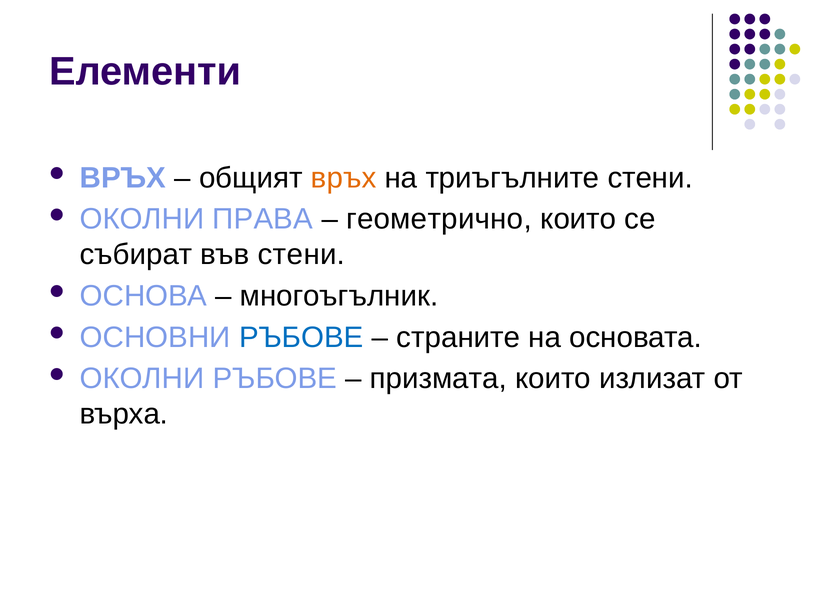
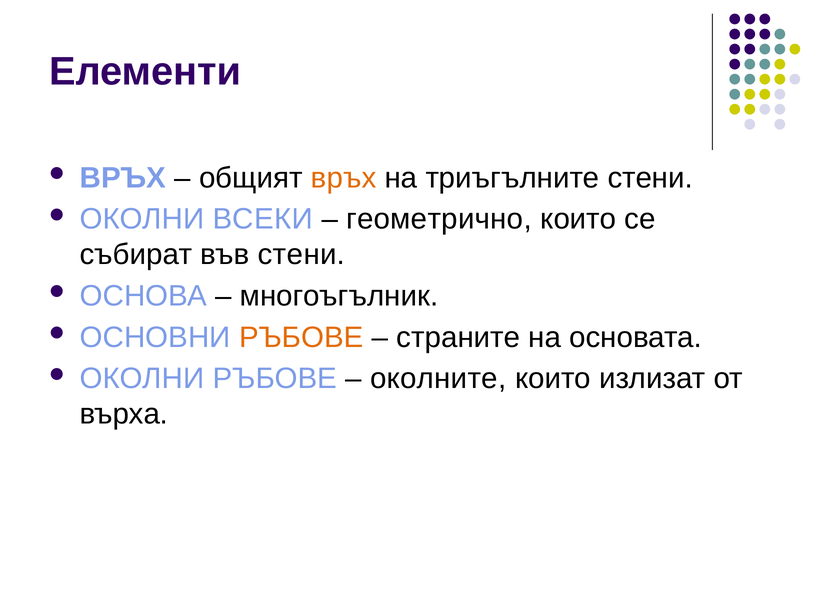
ПРАВА: ПРАВА -> ВСЕКИ (263, 219)
РЪБОВЕ colour: blue -> orange (301, 337)
призмата: призмата -> околните (438, 378)
